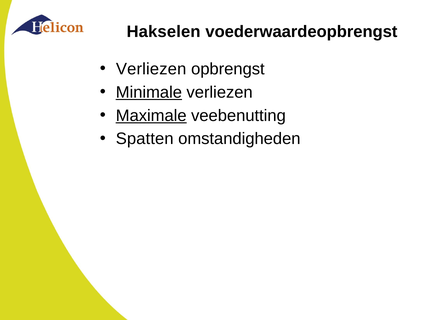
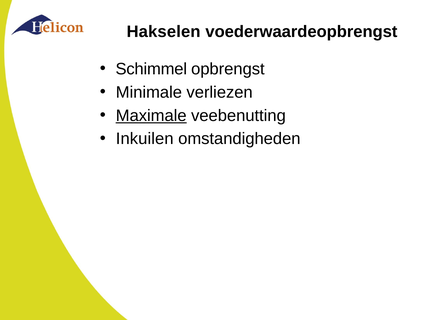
Verliezen: Verliezen -> Schimmel (151, 69)
Minimale underline: present -> none (149, 92)
Spatten: Spatten -> Inkuilen (145, 139)
